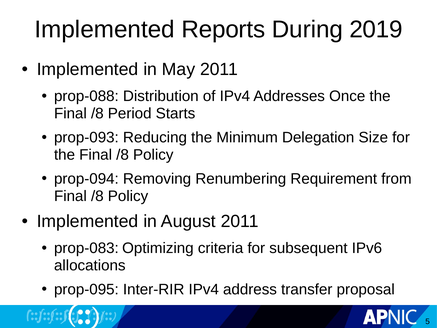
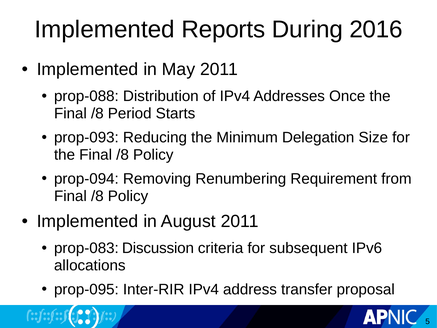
2019: 2019 -> 2016 (376, 29)
Optimizing: Optimizing -> Discussion (158, 248)
